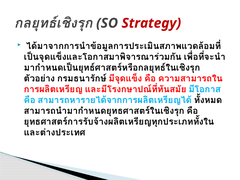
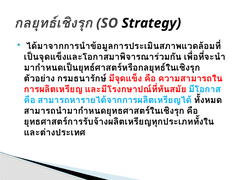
Strategy colour: red -> black (151, 23)
